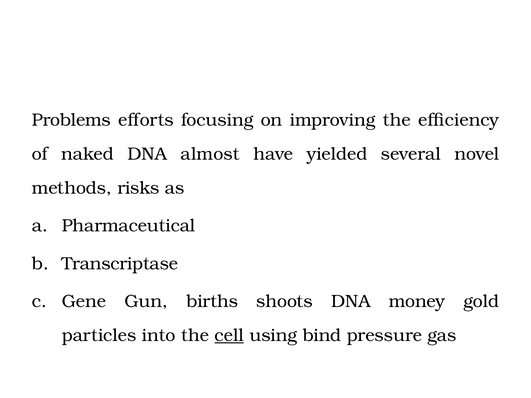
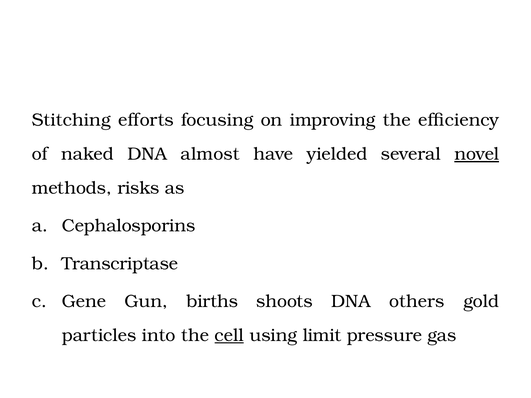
Problems: Problems -> Stitching (71, 120)
novel underline: none -> present (477, 154)
Pharmaceutical: Pharmaceutical -> Cephalosporins (128, 226)
money: money -> others (417, 302)
bind: bind -> limit (322, 335)
